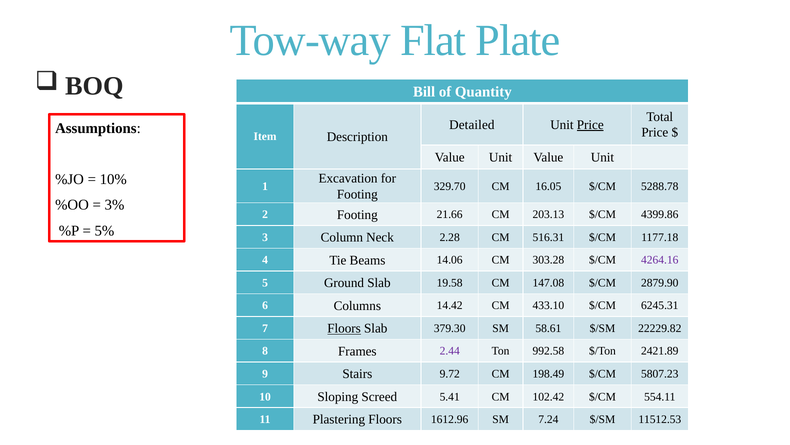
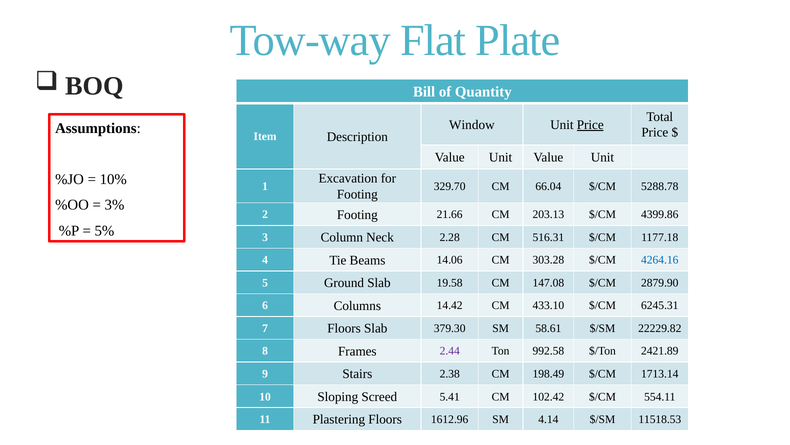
Detailed: Detailed -> Window (472, 125)
16.05: 16.05 -> 66.04 (548, 186)
4264.16 colour: purple -> blue (660, 260)
Floors underline: present -> none (344, 328)
9.72: 9.72 -> 2.38 (450, 373)
5807.23: 5807.23 -> 1713.14 (660, 373)
7.24: 7.24 -> 4.14 (548, 419)
11512.53: 11512.53 -> 11518.53 (660, 419)
